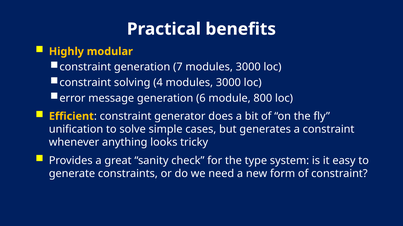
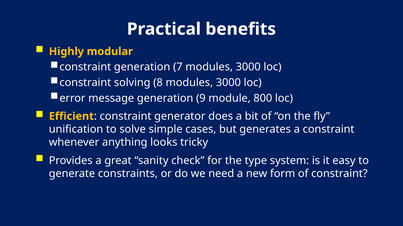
4: 4 -> 8 (158, 83)
6: 6 -> 9 (201, 98)
